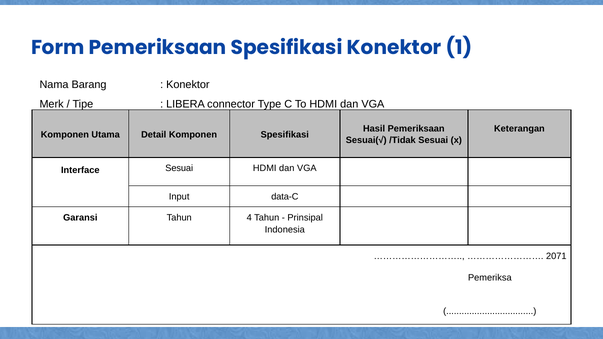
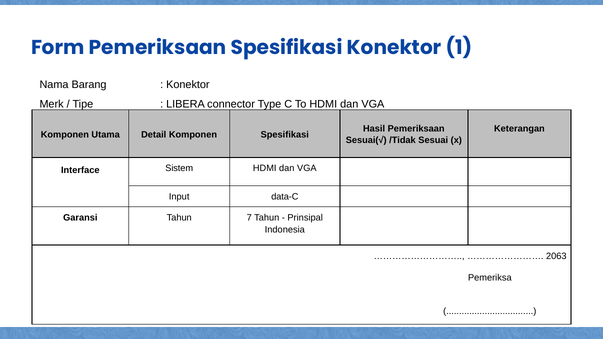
Interface Sesuai: Sesuai -> Sistem (179, 169)
4: 4 -> 7 (249, 218)
2071: 2071 -> 2063 (556, 256)
